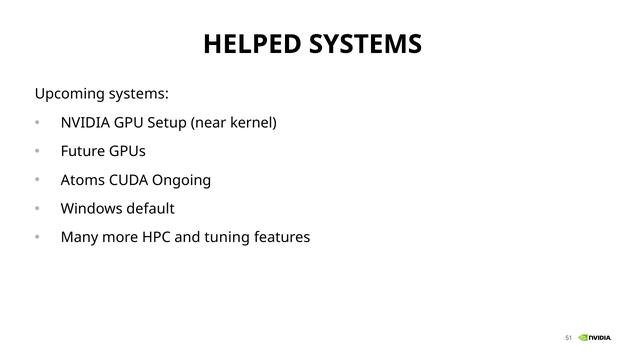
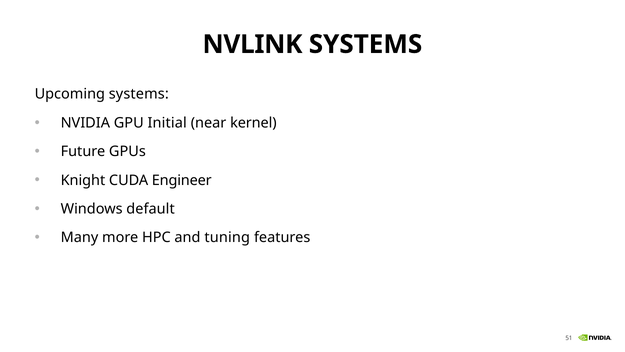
HELPED: HELPED -> NVLINK (252, 44)
Setup: Setup -> Initial (167, 123)
Atoms: Atoms -> Knight (83, 180)
Ongoing: Ongoing -> Engineer (182, 180)
